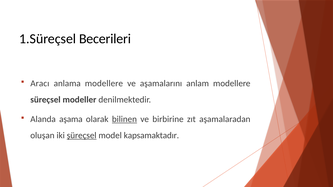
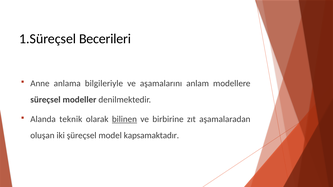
Aracı: Aracı -> Anne (40, 84)
anlama modellere: modellere -> bilgileriyle (104, 84)
aşama: aşama -> teknik (71, 119)
şüreçsel underline: present -> none (82, 136)
